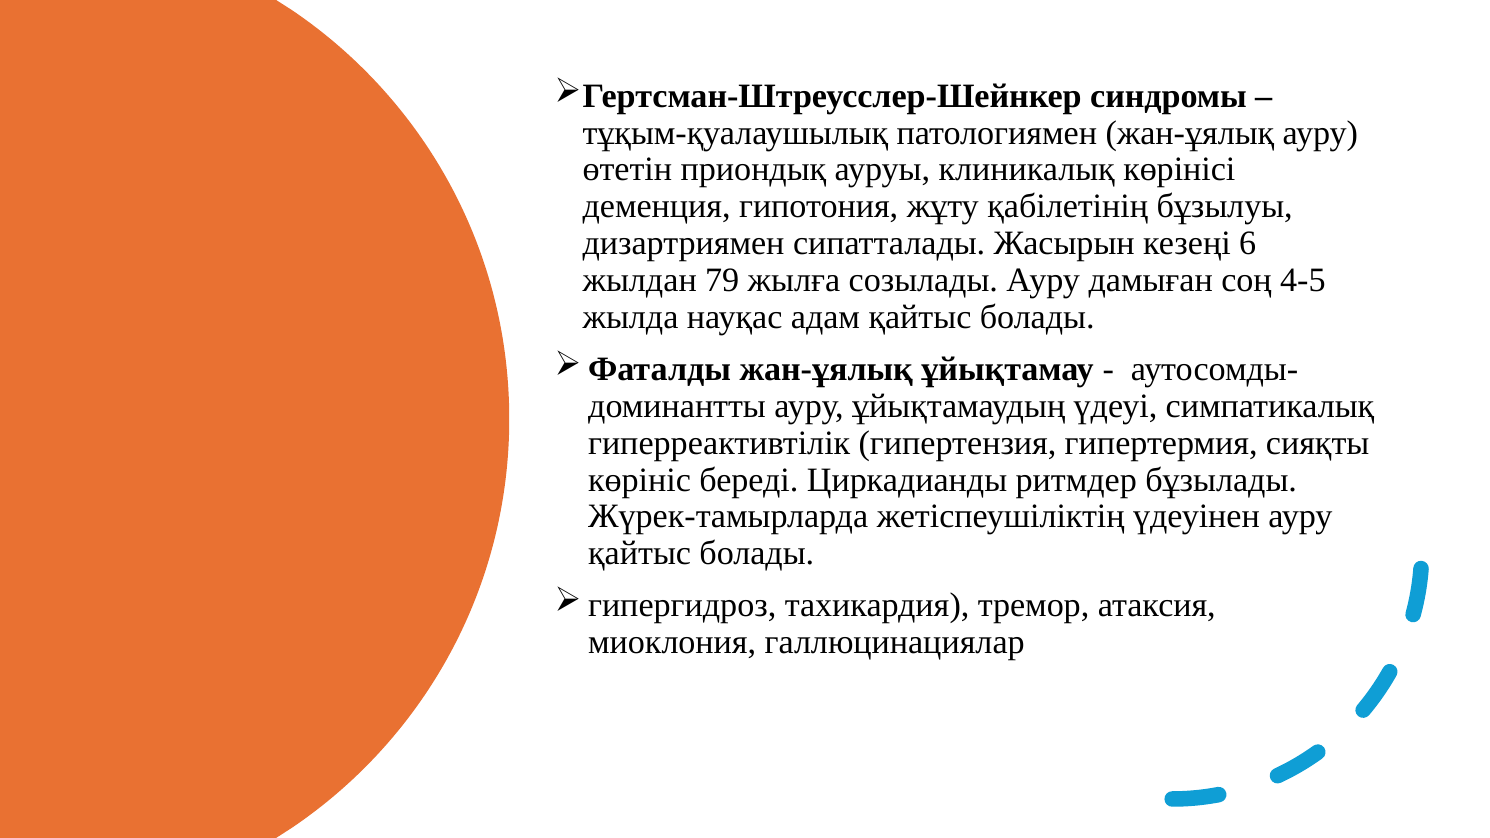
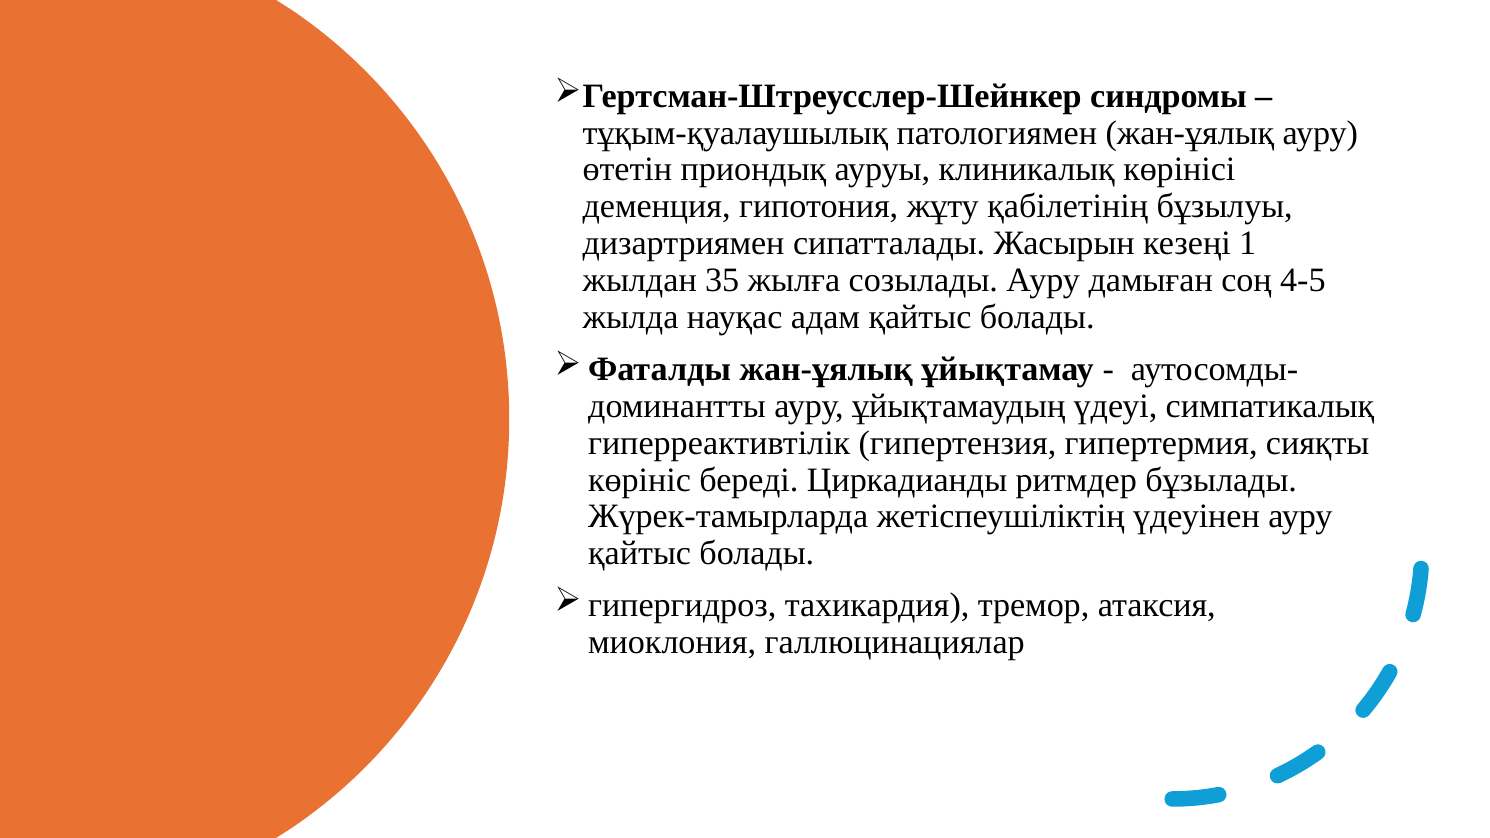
6: 6 -> 1 (1248, 243)
79: 79 -> 35 (722, 280)
